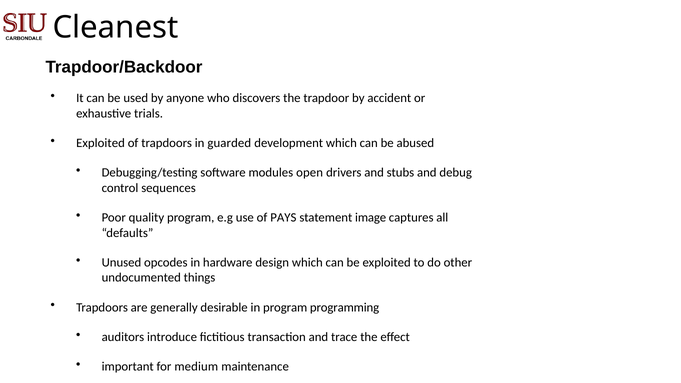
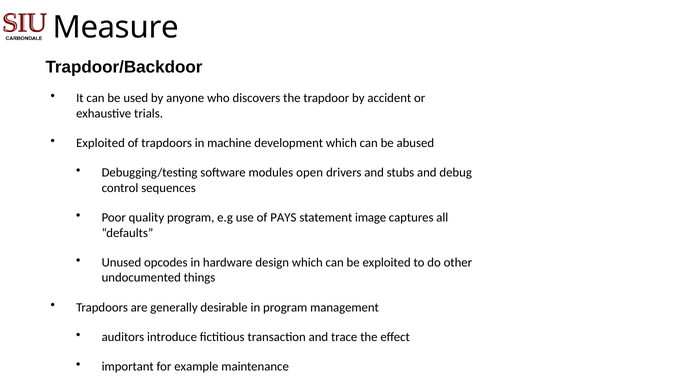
Cleanest: Cleanest -> Measure (116, 27)
guarded: guarded -> machine (229, 143)
programming: programming -> management (345, 307)
medium: medium -> example (196, 367)
